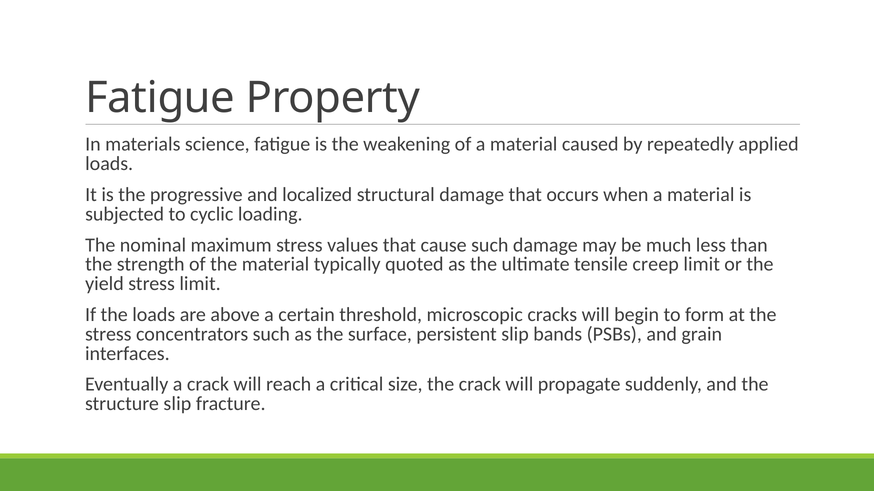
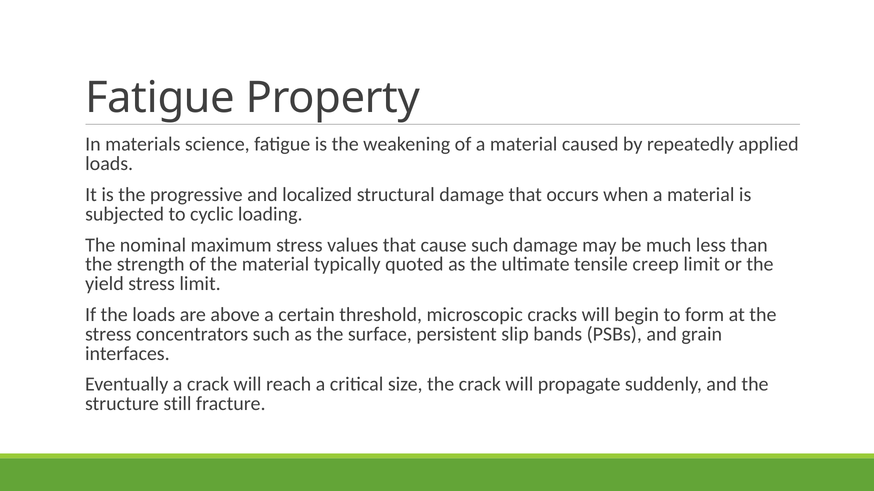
structure slip: slip -> still (178, 404)
